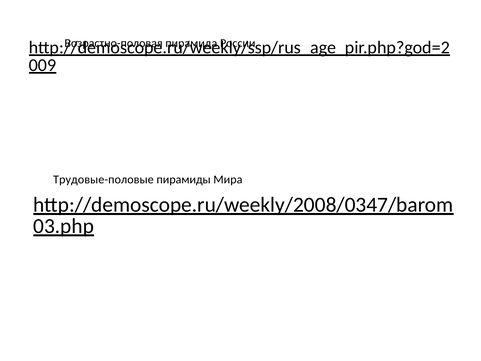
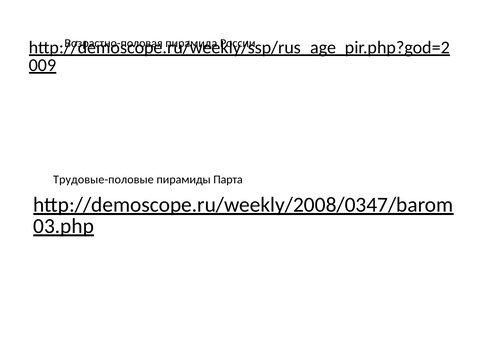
Мира: Мира -> Парта (228, 179)
